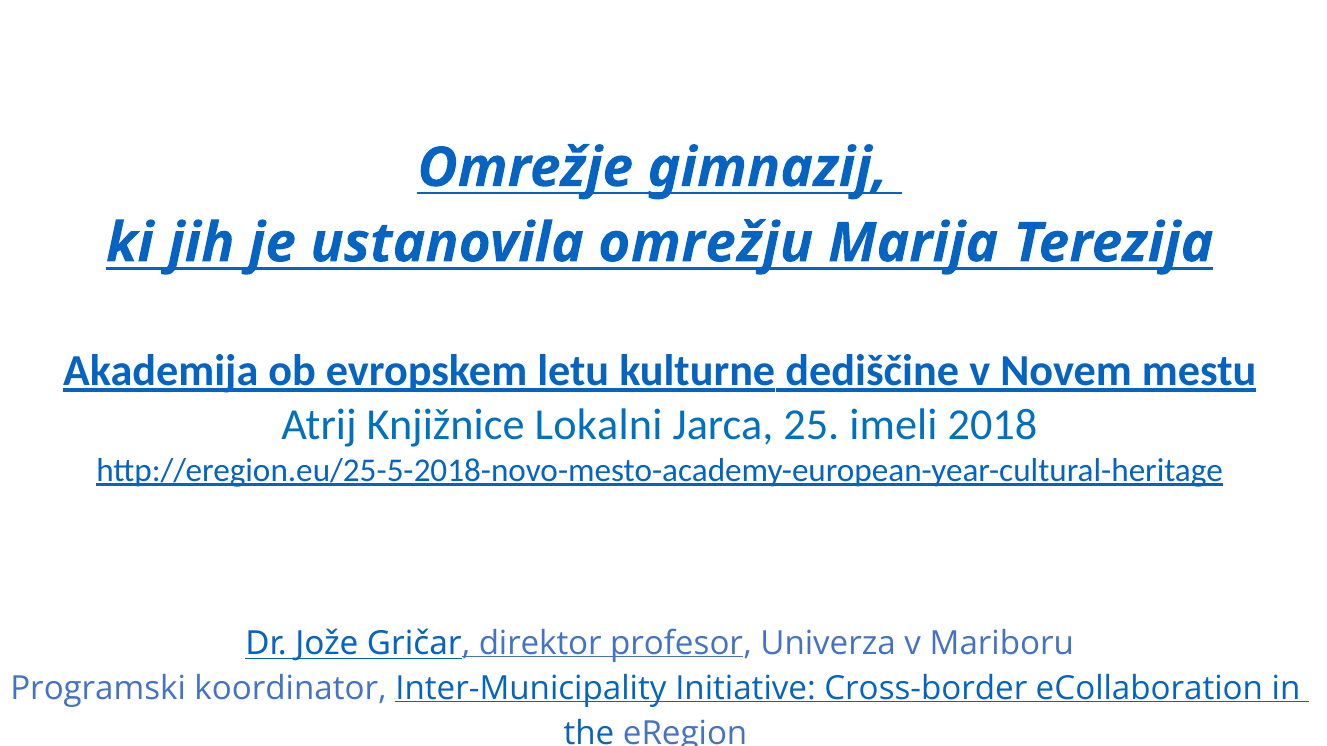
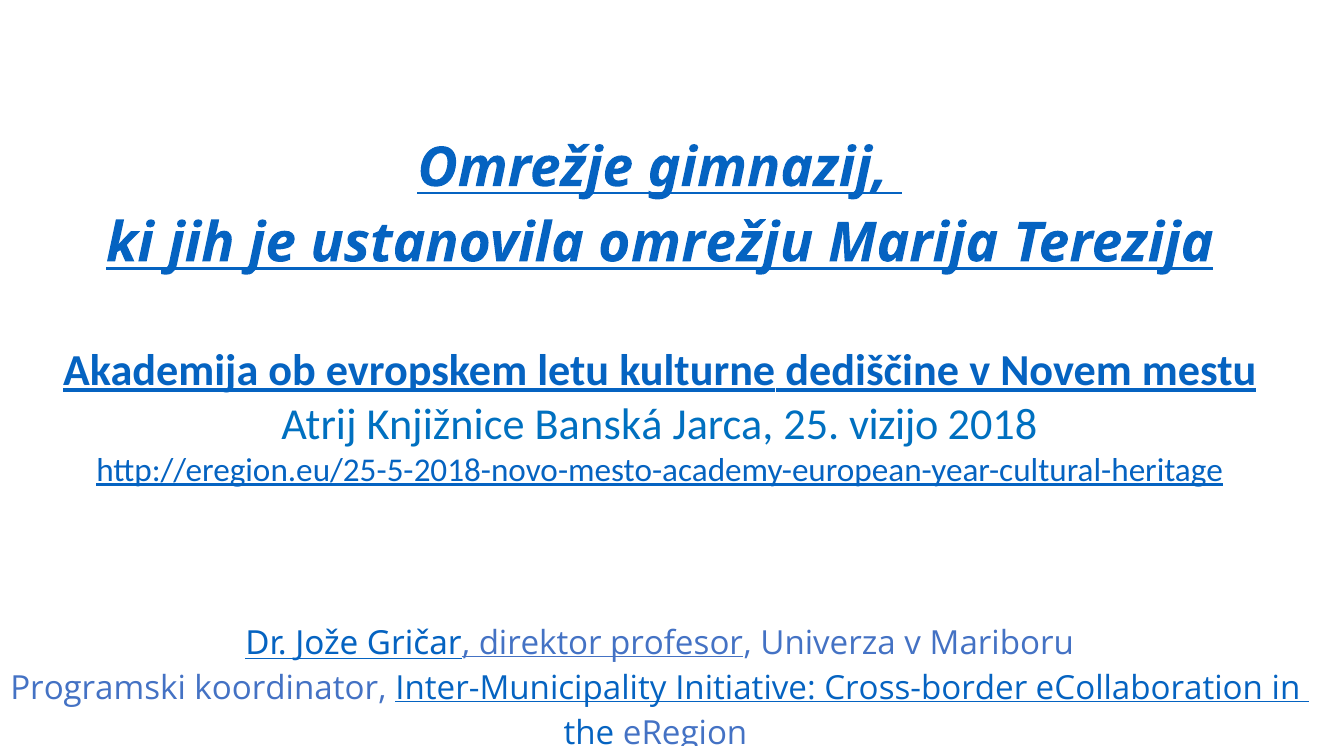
Lokalni: Lokalni -> Banská (599, 425)
imeli: imeli -> vizijo (894, 425)
